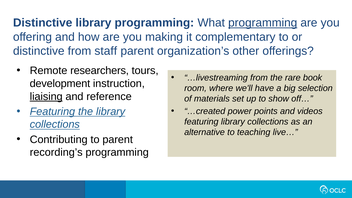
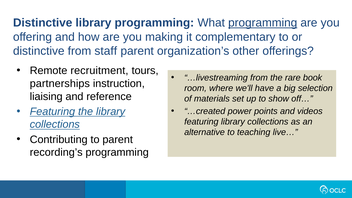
researchers: researchers -> recruitment (99, 71)
development: development -> partnerships (60, 84)
liaising underline: present -> none (46, 96)
